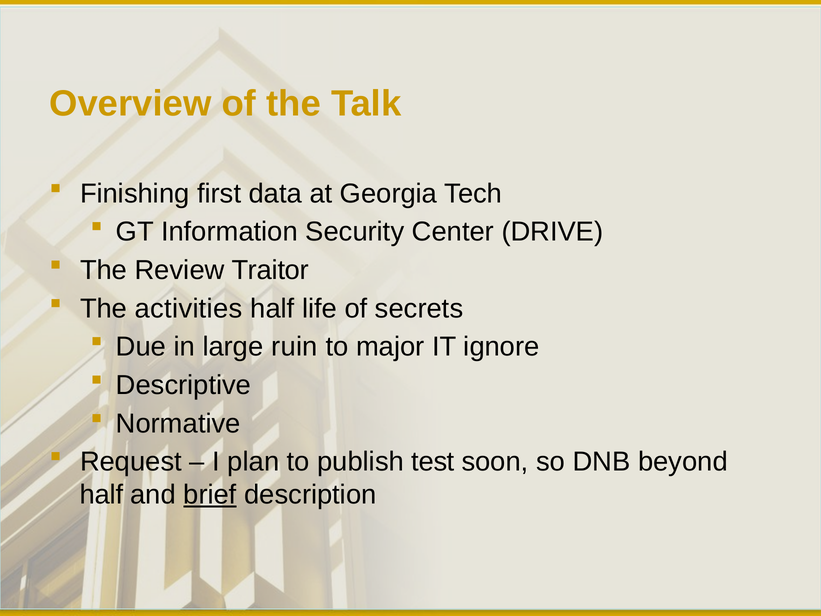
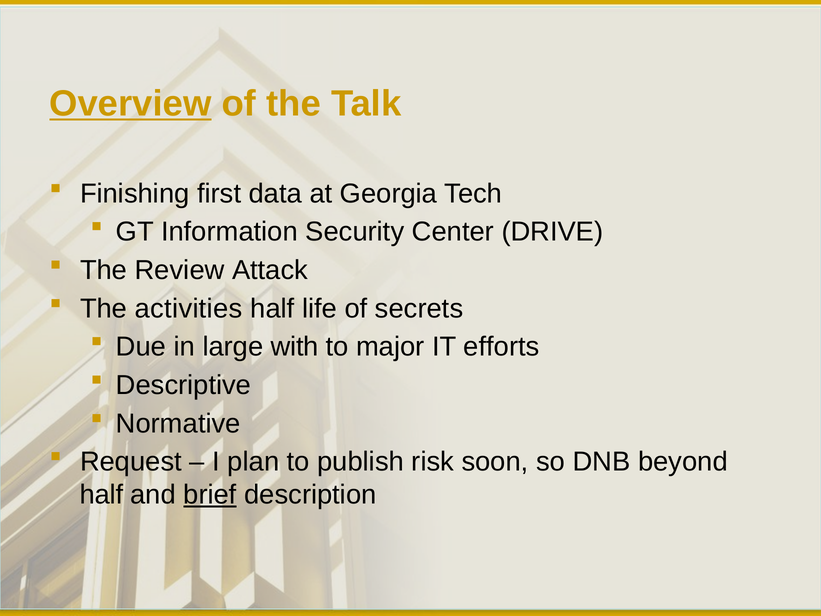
Overview underline: none -> present (130, 104)
Traitor: Traitor -> Attack (270, 270)
ruin: ruin -> with (295, 347)
ignore: ignore -> efforts (501, 347)
test: test -> risk (433, 462)
